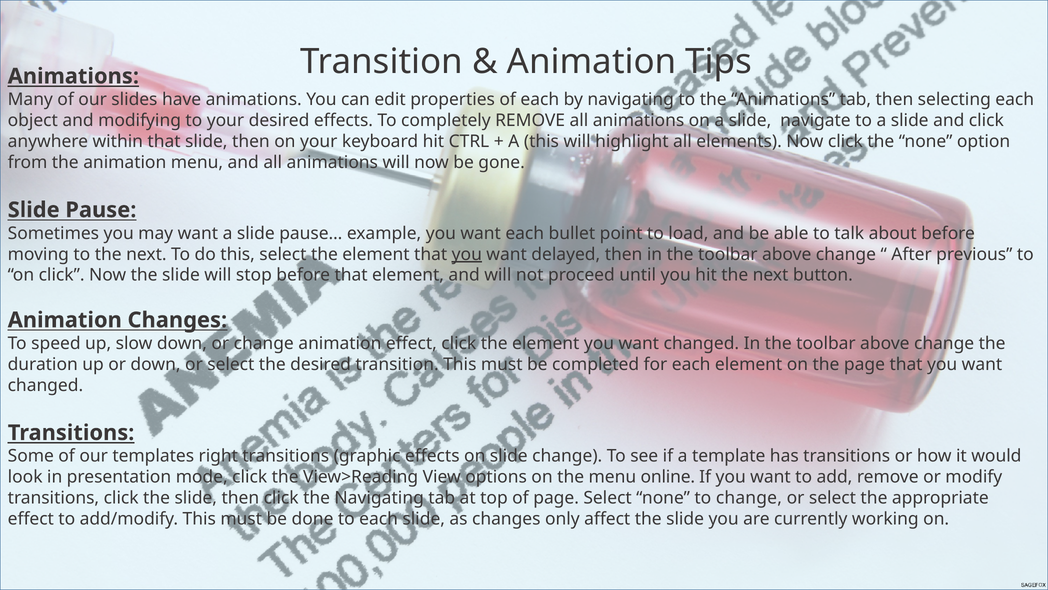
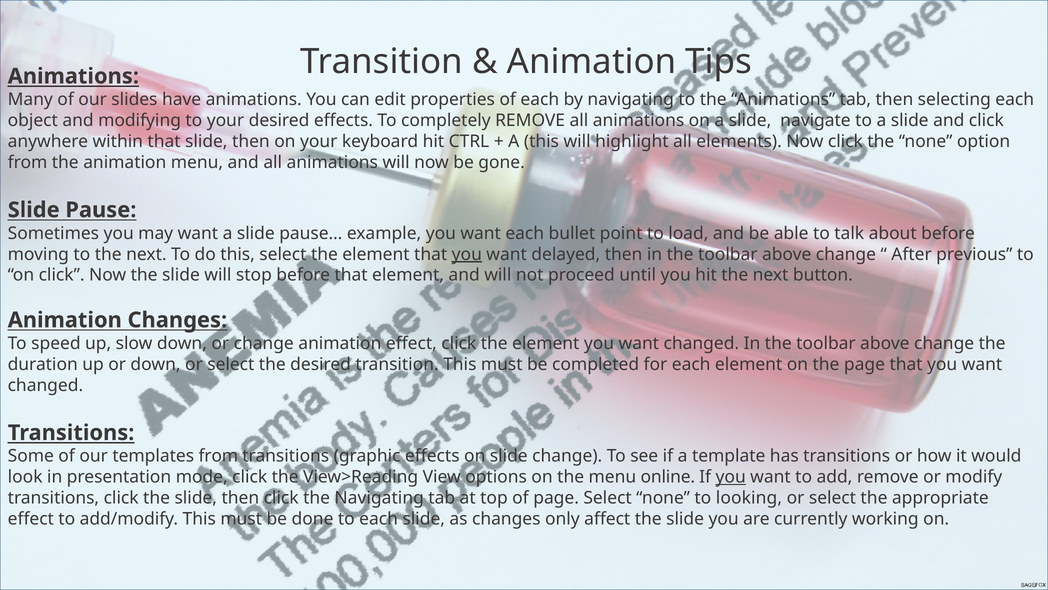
templates right: right -> from (218, 456)
you underline: none -> present (731, 477)
to change: change -> looking (749, 498)
